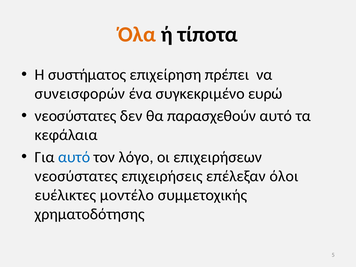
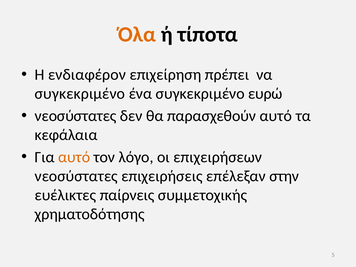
συστήματος: συστήματος -> ενδιαφέρον (87, 75)
συνεισφορών: συνεισφορών -> συγκεκριμένο (80, 94)
αυτό colour: blue -> orange (74, 157)
όλοι: όλοι -> στην (284, 176)
μοντέλο: μοντέλο -> παίρνεις (127, 195)
